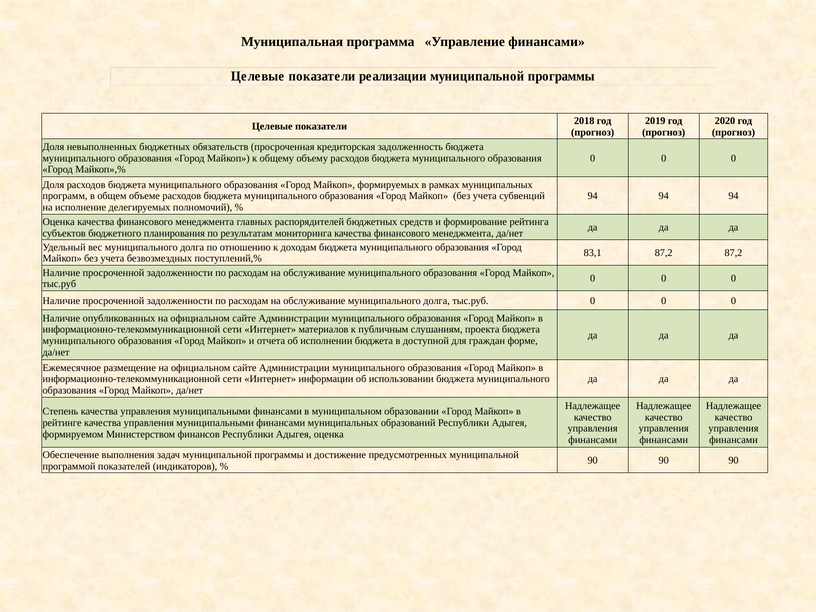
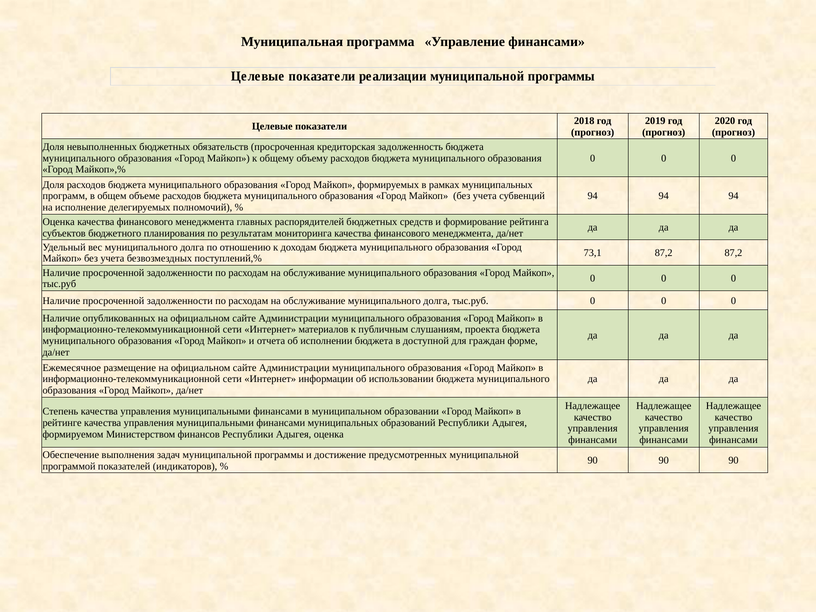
83,1: 83,1 -> 73,1 (593, 253)
